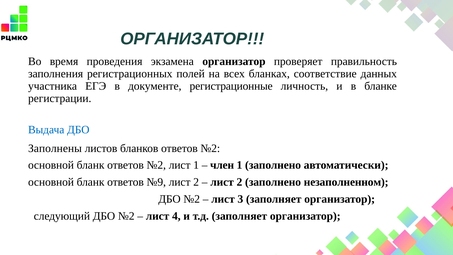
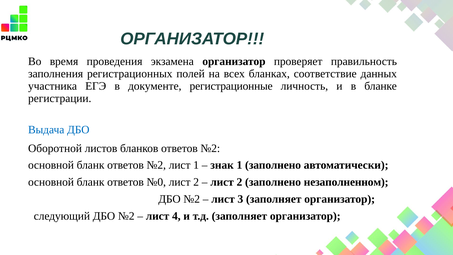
Заполнены: Заполнены -> Оборотной (55, 148)
член: член -> знак (222, 165)
№9: №9 -> №0 (156, 182)
